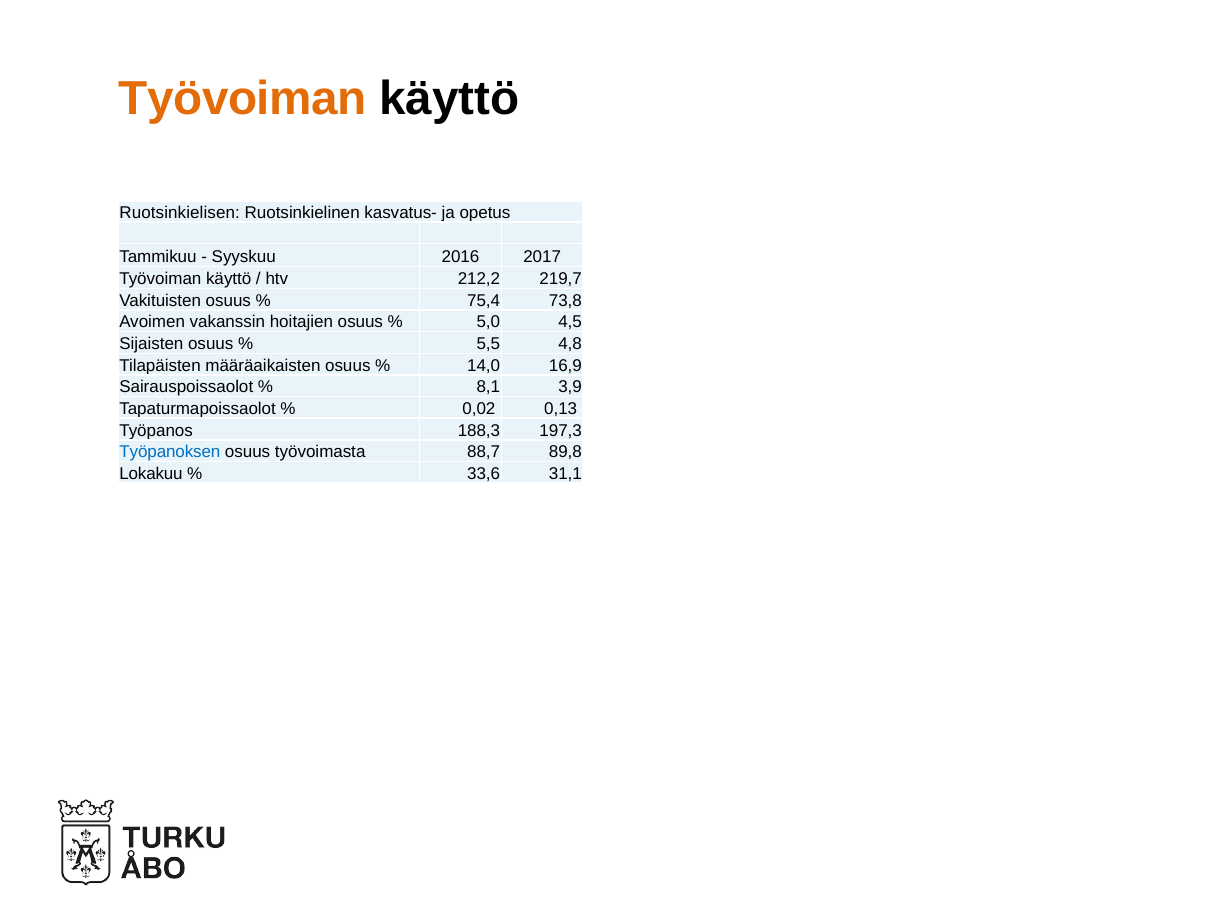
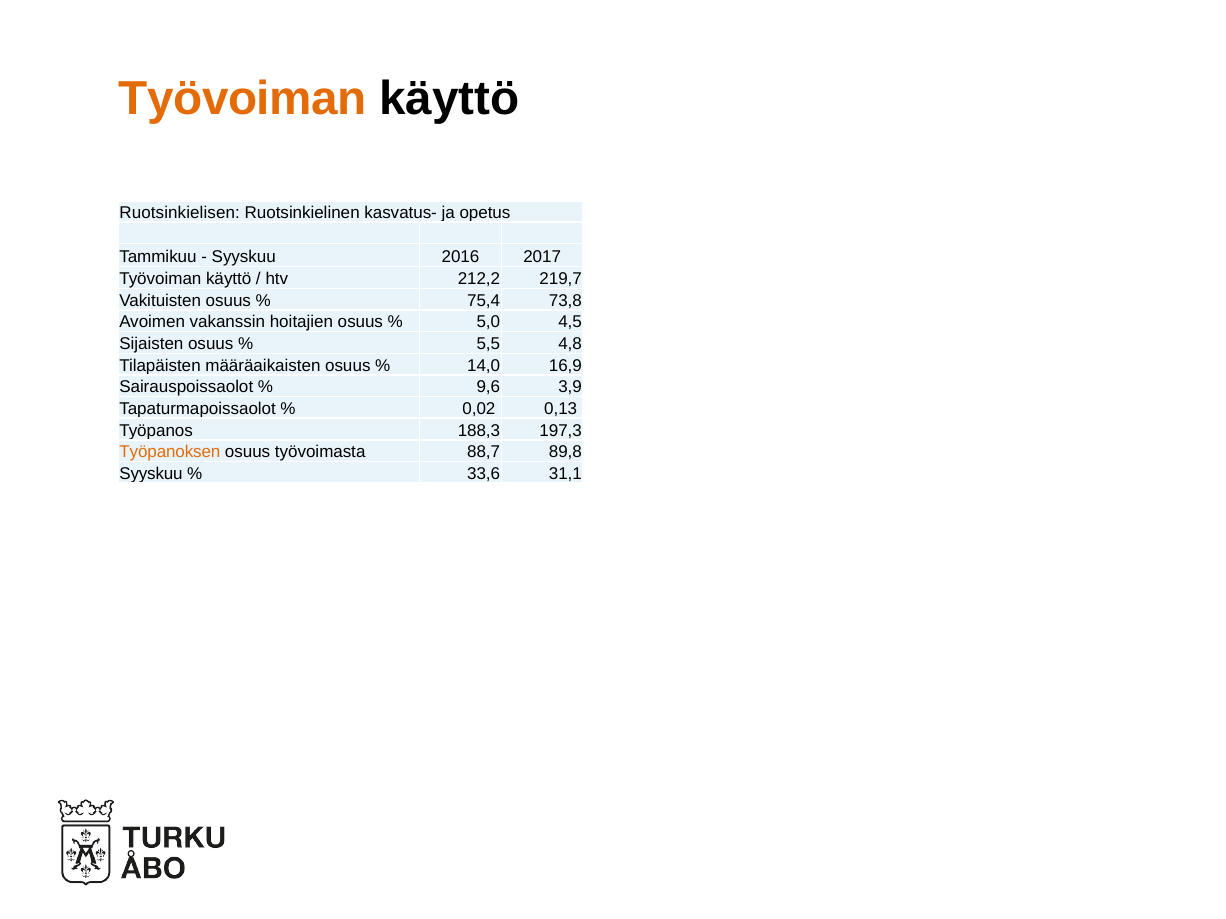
8,1: 8,1 -> 9,6 (488, 387)
Työpanoksen colour: blue -> orange (170, 452)
Lokakuu: Lokakuu -> Syyskuu (151, 474)
